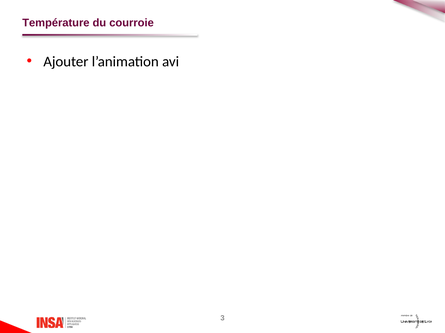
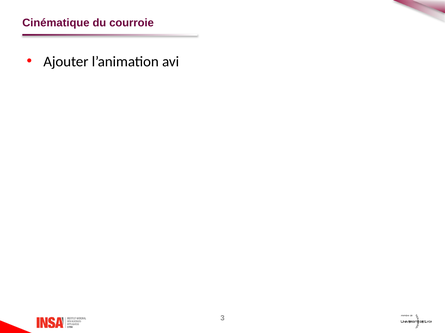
Température: Température -> Cinématique (56, 23)
